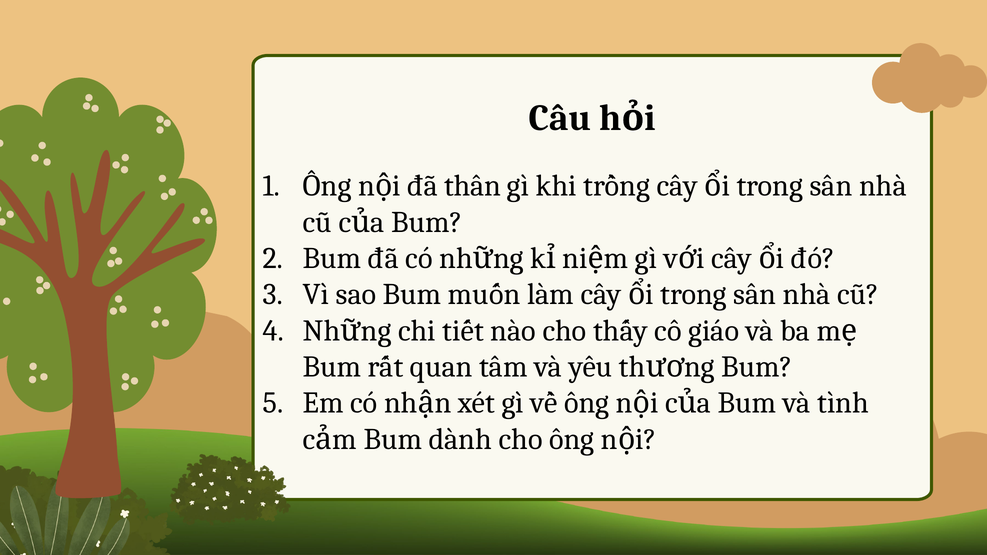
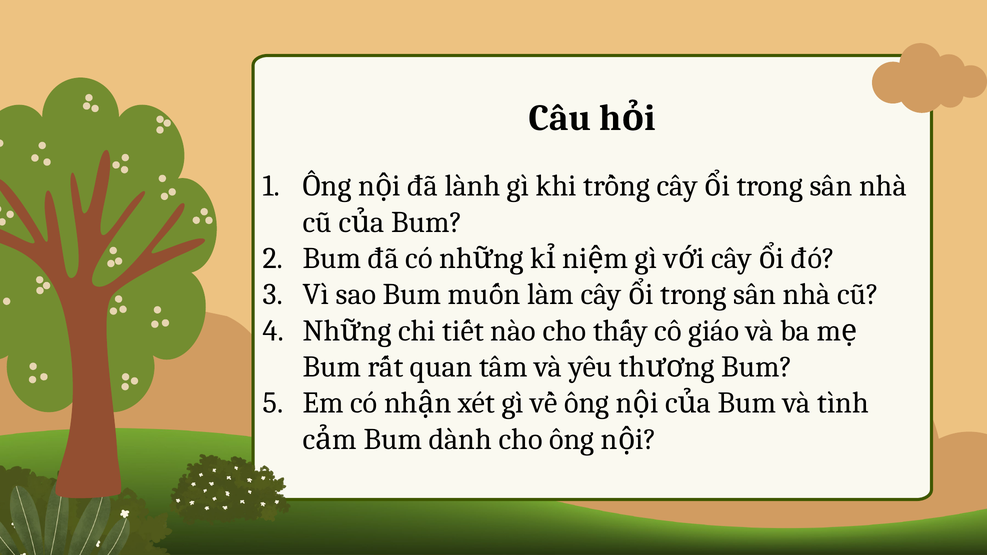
thân: thân -> lành (473, 186)
